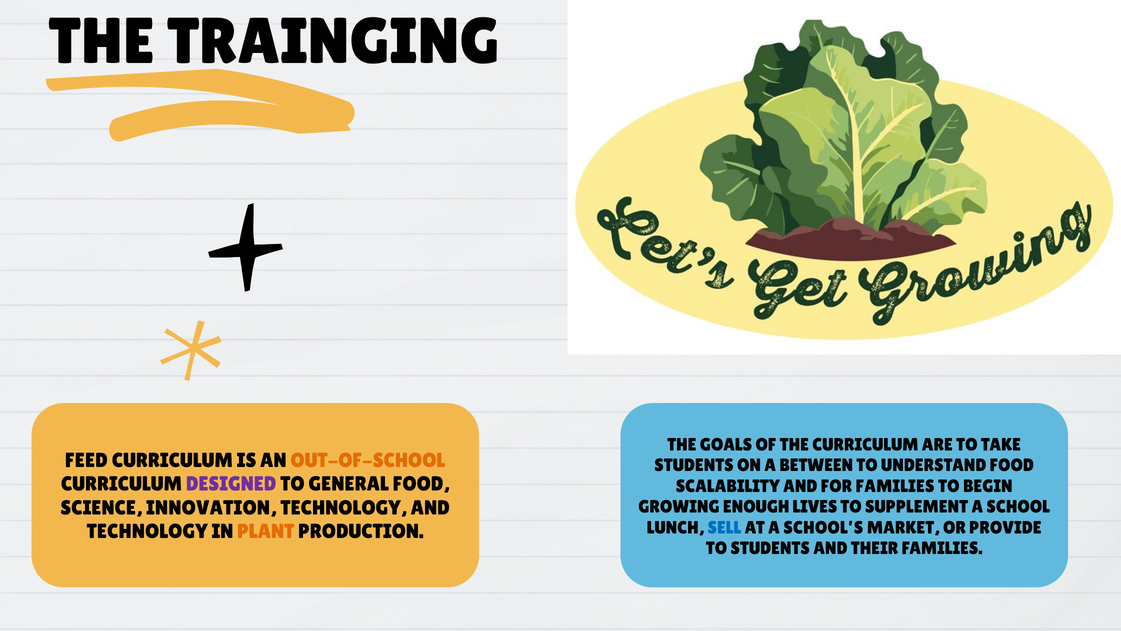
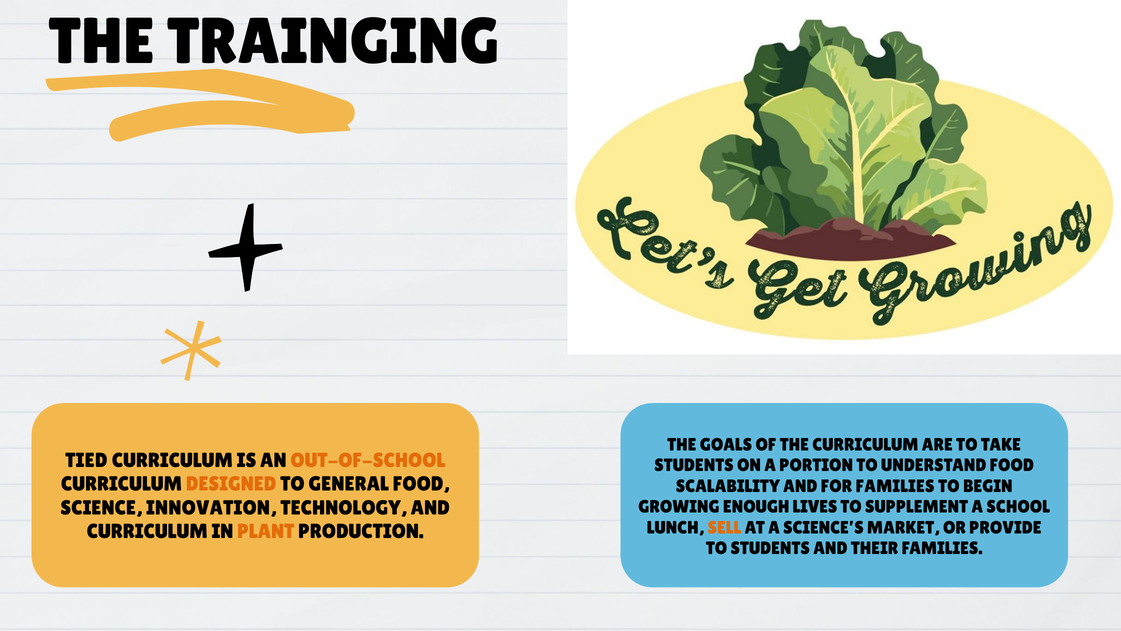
FEED: FEED -> TIED (86, 460)
BETWEEN: BETWEEN -> PORTION (816, 465)
DESIGNED colour: purple -> orange (231, 484)
SELL colour: blue -> orange (724, 527)
SCHOOL’S: SCHOOL’S -> SCIENCE’S (823, 527)
TECHNOLOGY: TECHNOLOGY -> CURRICULUM (147, 531)
